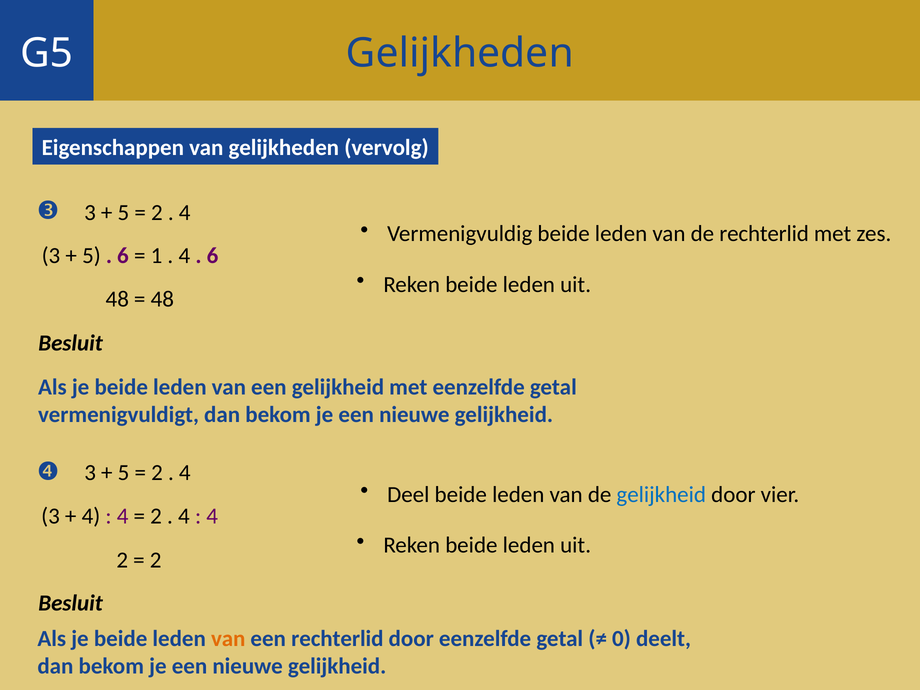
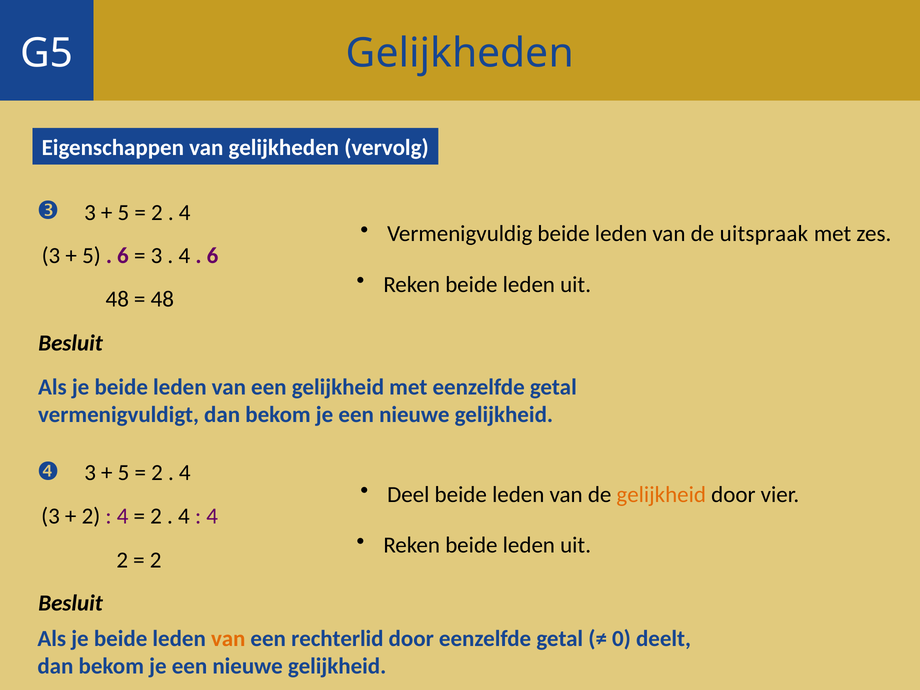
de rechterlid: rechterlid -> uitspraak (764, 234)
1: 1 -> 3 (156, 255)
gelijkheid colour: blue -> orange (661, 495)
4: 4 -> 2 (91, 516)
